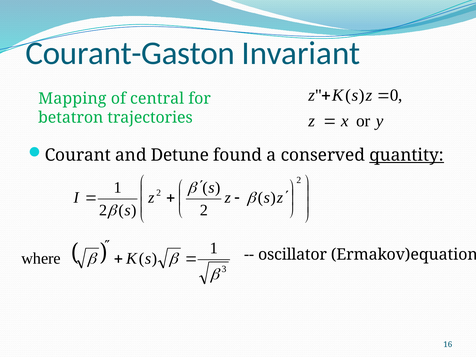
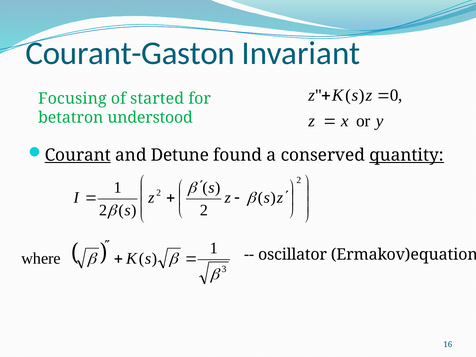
Mapping: Mapping -> Focusing (72, 98)
central: central -> started (157, 98)
trajectories: trajectories -> understood (150, 118)
Courant underline: none -> present (78, 155)
